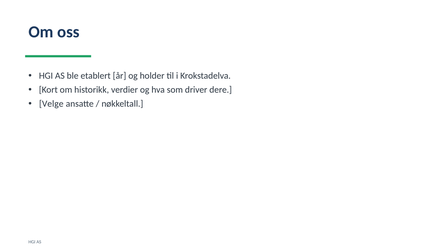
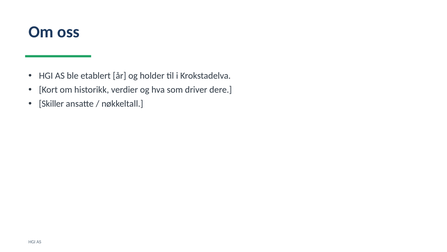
Velge: Velge -> Skiller (51, 104)
